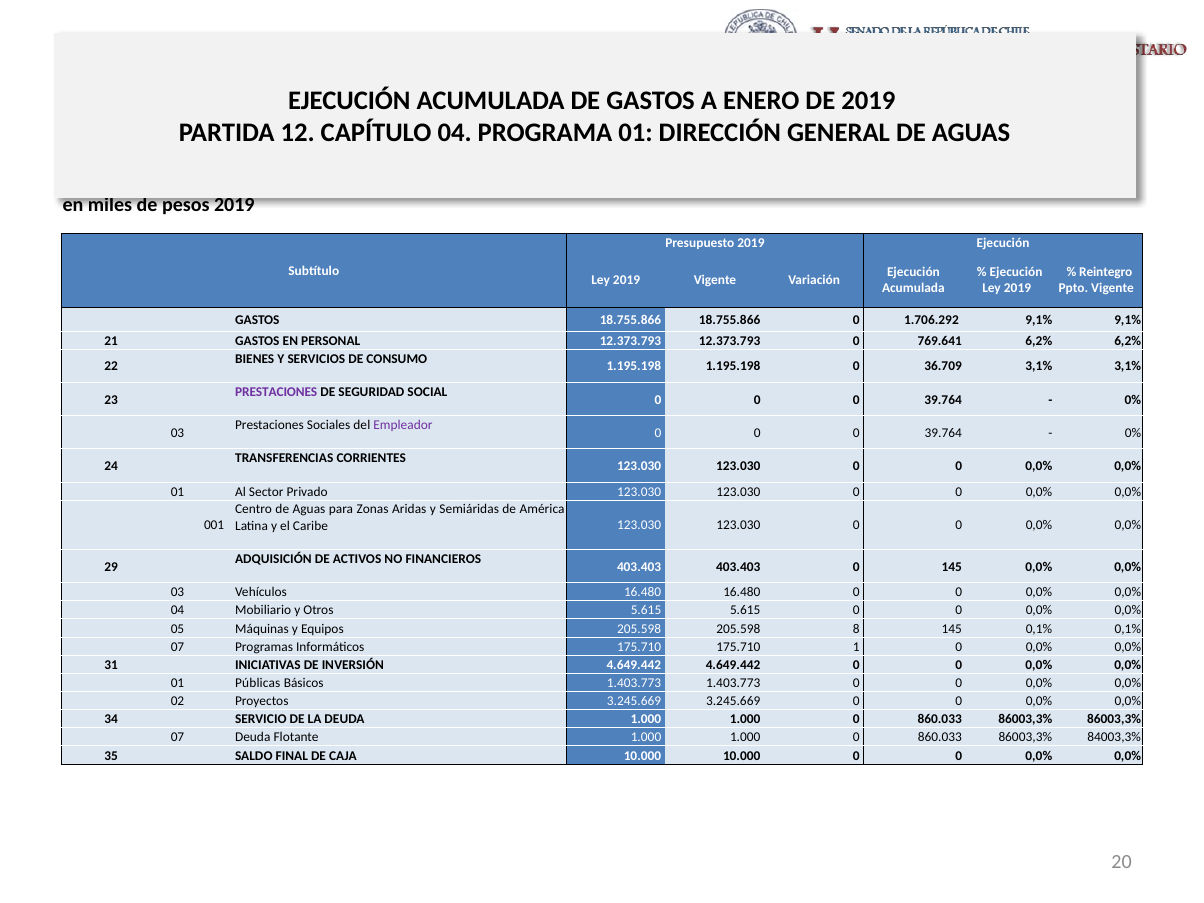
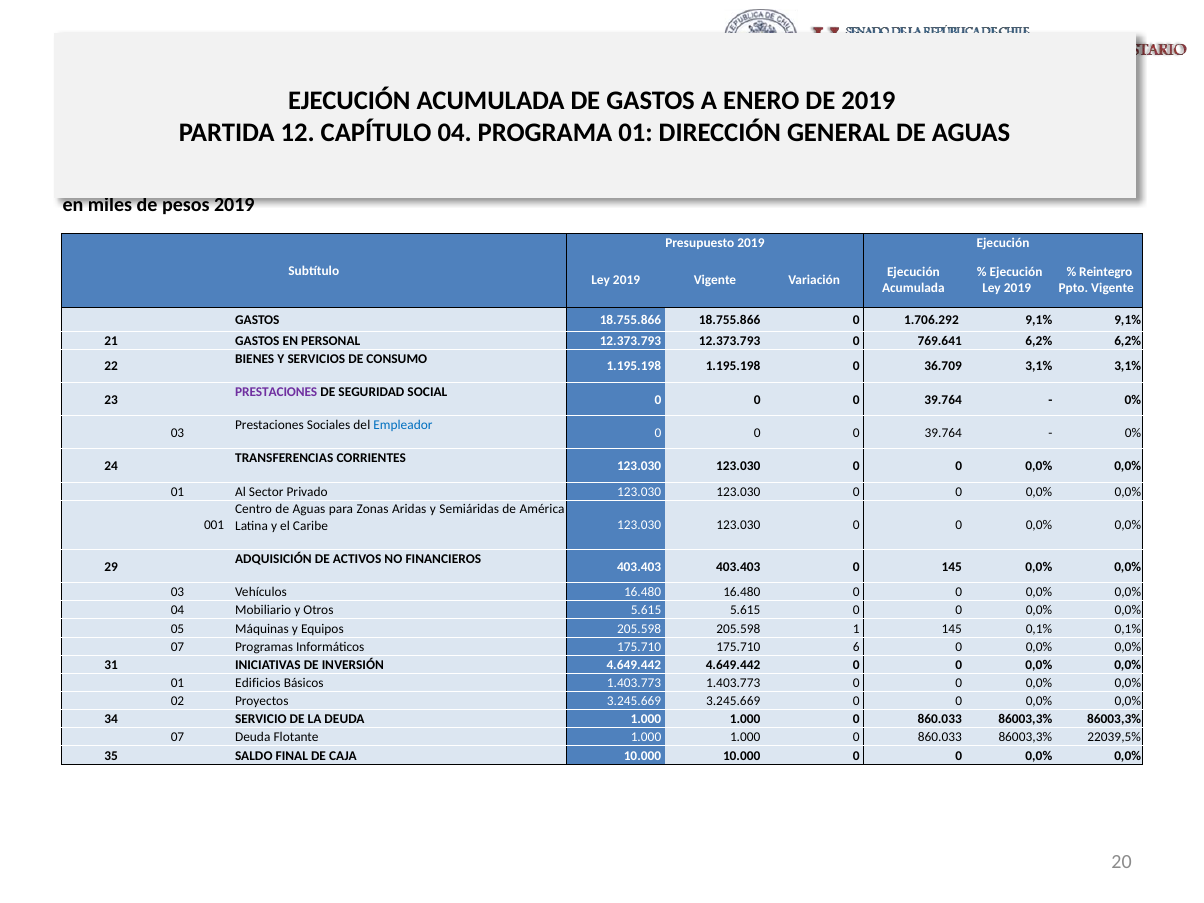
Empleador colour: purple -> blue (403, 425)
8: 8 -> 1 (856, 629)
1: 1 -> 6 (856, 647)
Públicas: Públicas -> Edificios (258, 683)
84003,3%: 84003,3% -> 22039,5% (1114, 738)
